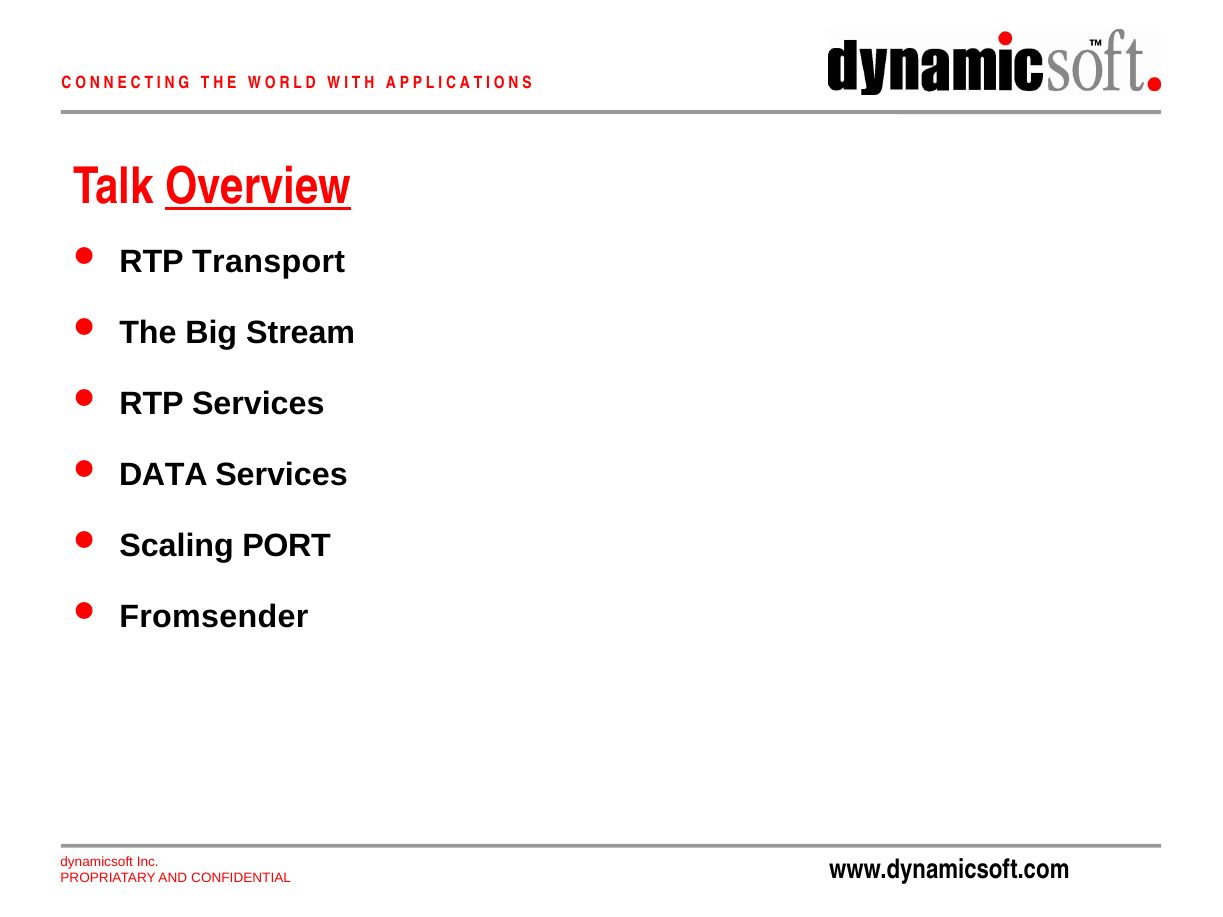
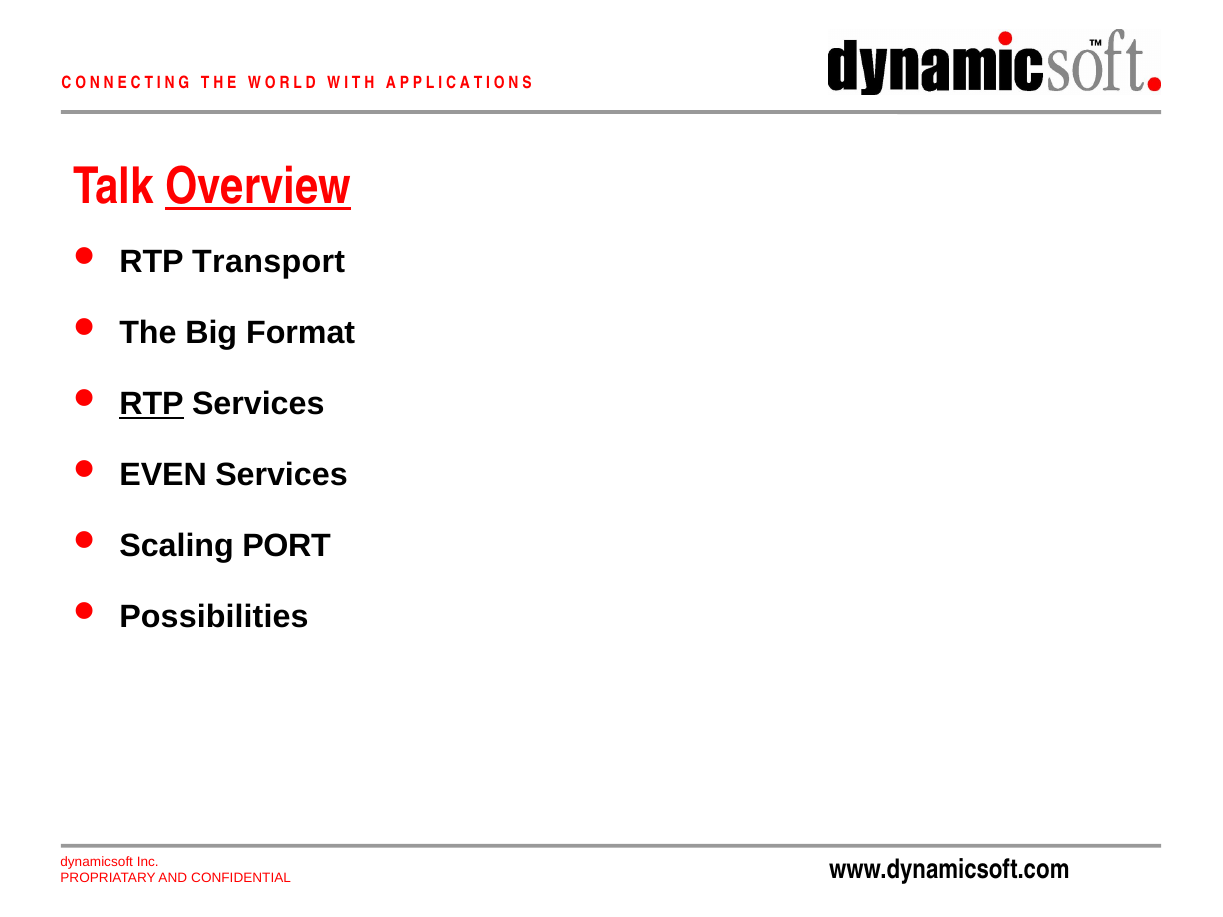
Stream: Stream -> Format (301, 333)
RTP underline: none -> present (152, 404)
DATA: DATA -> EVEN (163, 475)
Fromsender: Fromsender -> Possibilities (214, 617)
